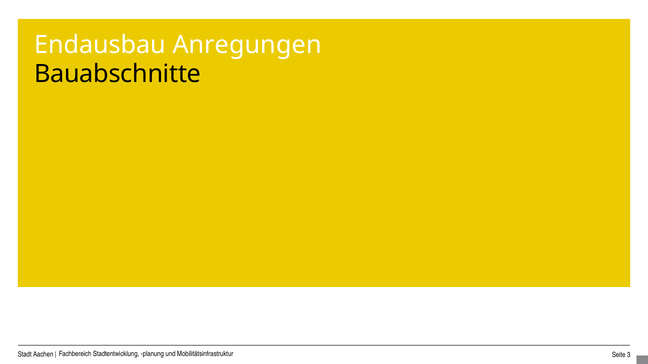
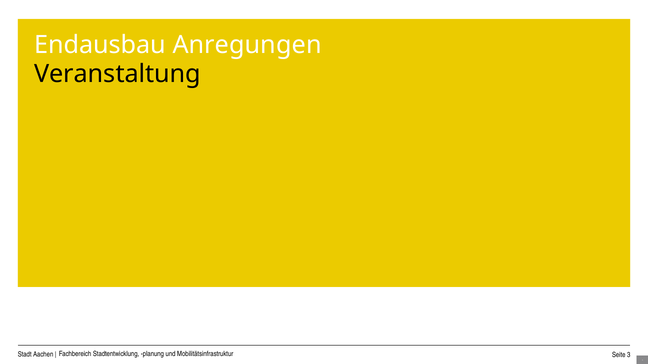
Bauabschnitte: Bauabschnitte -> Veranstaltung (118, 74)
